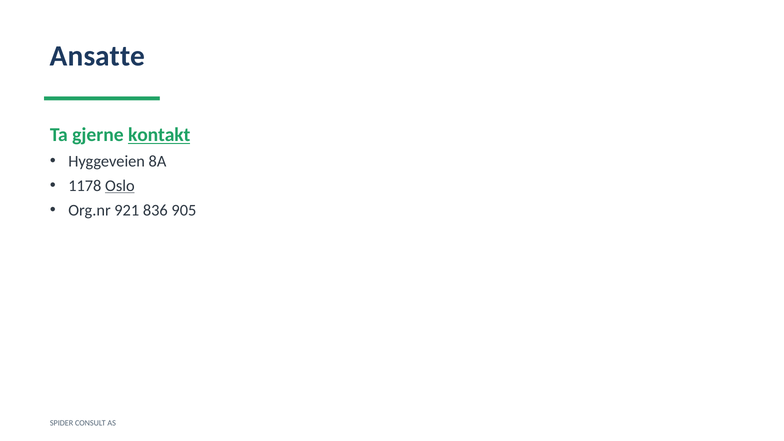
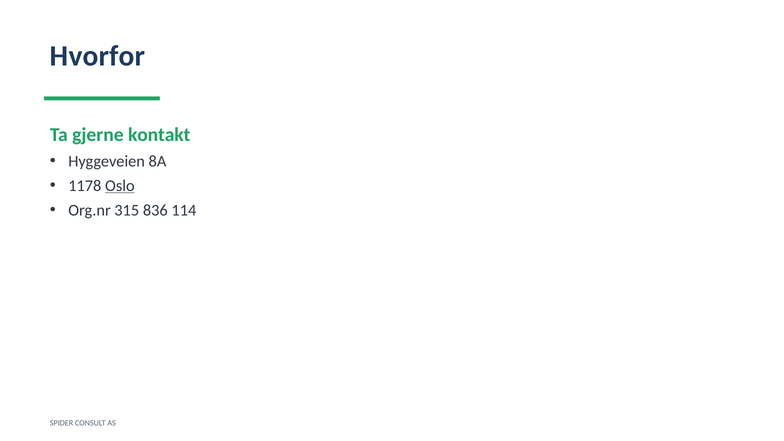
Ansatte: Ansatte -> Hvorfor (98, 56)
kontakt underline: present -> none (159, 135)
921: 921 -> 315 (127, 210)
905: 905 -> 114 (184, 210)
